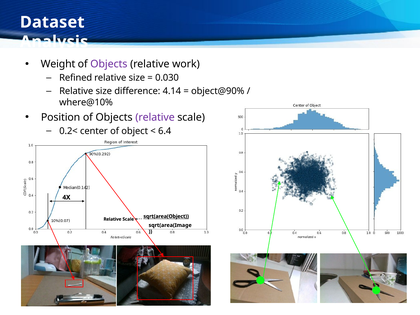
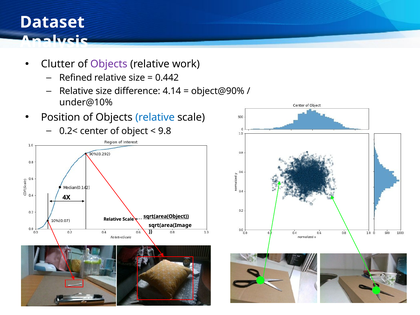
Weight: Weight -> Clutter (58, 64)
0.030: 0.030 -> 0.442 (167, 78)
where@10%: where@10% -> under@10% (86, 102)
relative colour: purple -> blue (155, 117)
6.4: 6.4 -> 9.8 (165, 131)
